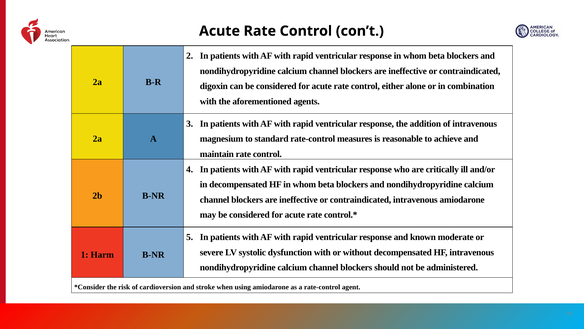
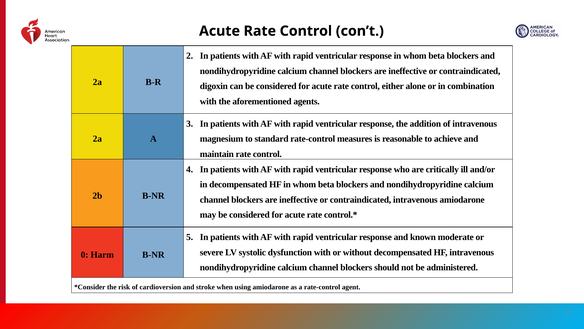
1: 1 -> 0 (85, 254)
